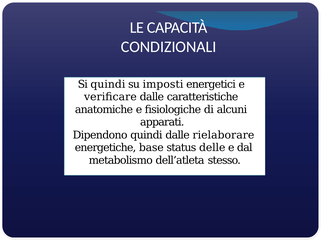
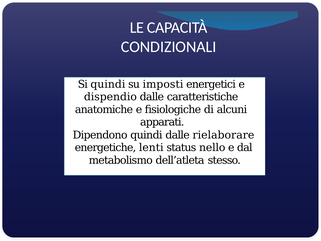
veriﬁcare: veriﬁcare -> dispendio (110, 97)
base: base -> lenti (151, 148)
delle: delle -> nello (212, 148)
